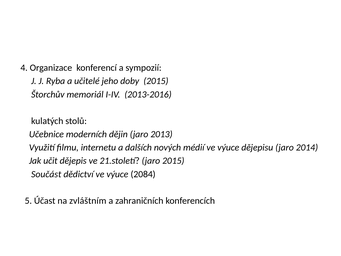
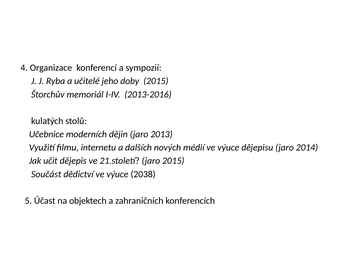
2084: 2084 -> 2038 (143, 174)
zvláštním: zvláštním -> objektech (88, 201)
